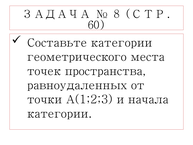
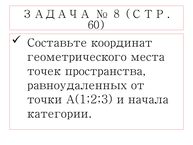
Составьте категории: категории -> координат (122, 43)
